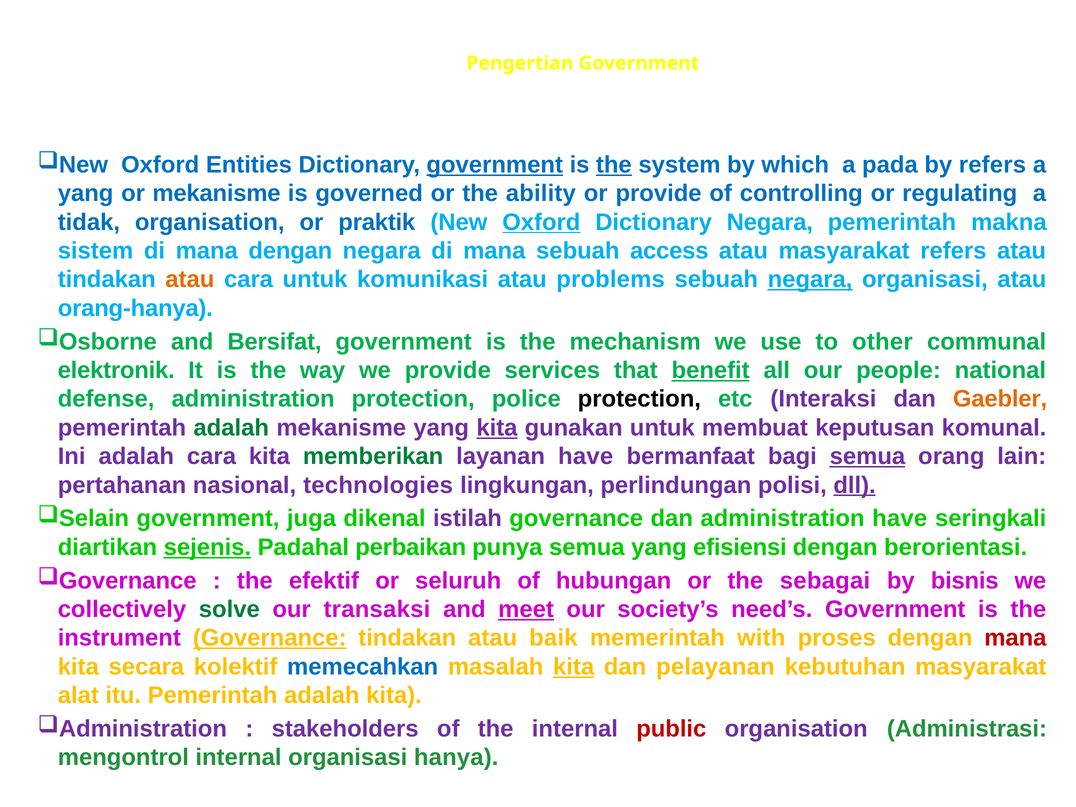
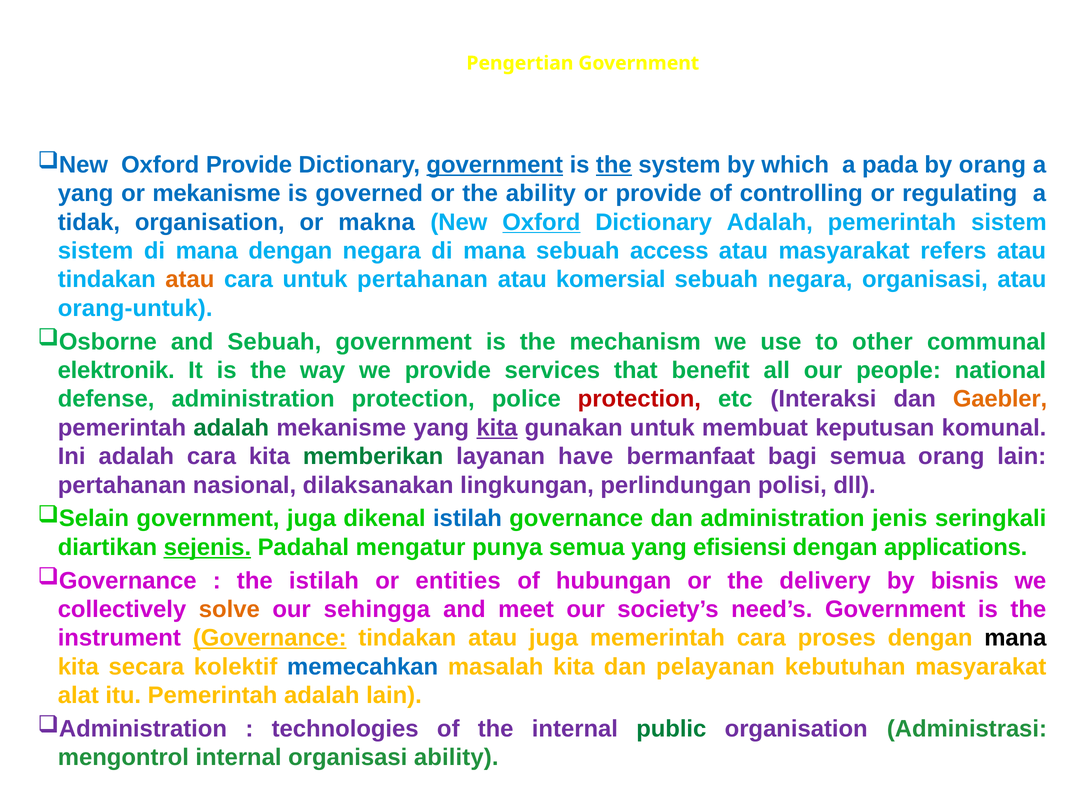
Oxford Entities: Entities -> Provide (249, 165)
by refers: refers -> orang (992, 165)
praktik: praktik -> makna (377, 222)
Dictionary Negara: Negara -> Adalah (770, 222)
pemerintah makna: makna -> sistem (1009, 222)
untuk komunikasi: komunikasi -> pertahanan (423, 280)
problems: problems -> komersial (611, 280)
negara underline: present -> none (810, 280)
orang-hanya: orang-hanya -> orang-untuk (135, 308)
and Bersifat: Bersifat -> Sebuah (274, 342)
benefit underline: present -> none (711, 370)
protection colour: black -> red (639, 399)
semua underline: present -> none (867, 456)
technologies: technologies -> dilaksanakan (378, 485)
dll underline: present -> none (855, 485)
istilah colour: purple -> blue (467, 519)
administration have: have -> jenis (900, 519)
perbaikan: perbaikan -> mengatur (411, 547)
berorientasi: berorientasi -> applications (956, 547)
the efektif: efektif -> istilah (324, 581)
seluruh: seluruh -> entities (458, 581)
sebagai: sebagai -> delivery (825, 581)
solve colour: green -> orange (229, 609)
transaksi: transaksi -> sehingga (377, 609)
meet underline: present -> none (526, 609)
atau baik: baik -> juga (554, 638)
memerintah with: with -> cara (761, 638)
mana colour: red -> black (1015, 638)
kita underline: present -> none (574, 667)
adalah kita: kita -> lain (394, 695)
stakeholders: stakeholders -> technologies (345, 729)
public colour: red -> green (671, 729)
organisasi hanya: hanya -> ability (456, 758)
